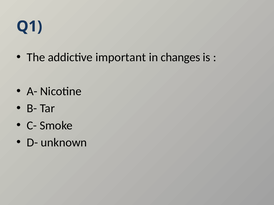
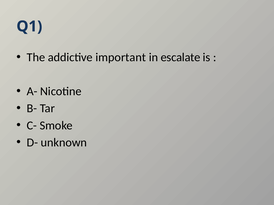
changes: changes -> escalate (180, 57)
